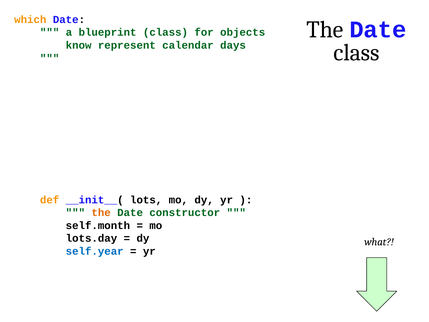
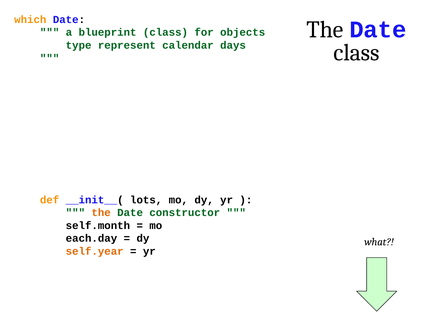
know: know -> type (79, 45)
lots.day: lots.day -> each.day (91, 238)
self.year colour: blue -> orange (95, 251)
